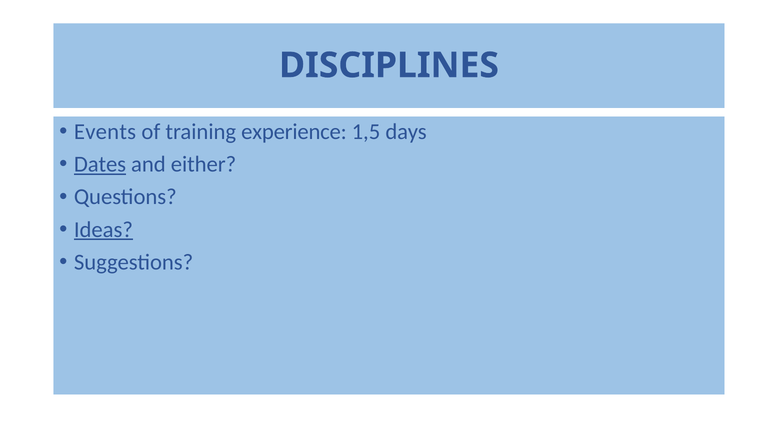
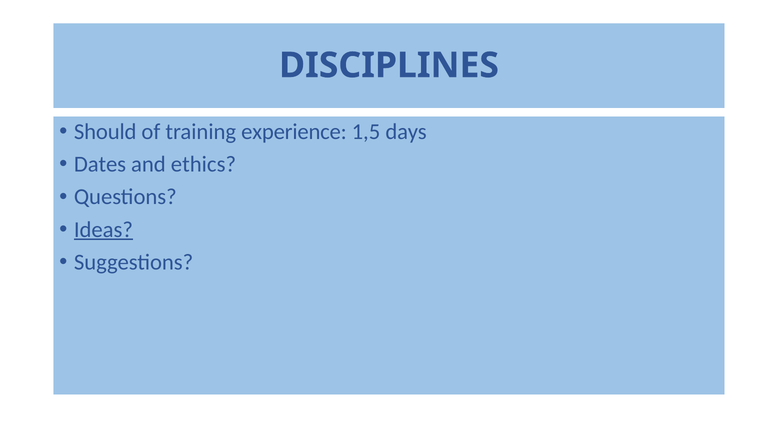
Events: Events -> Should (105, 132)
Dates underline: present -> none (100, 164)
either: either -> ethics (203, 164)
